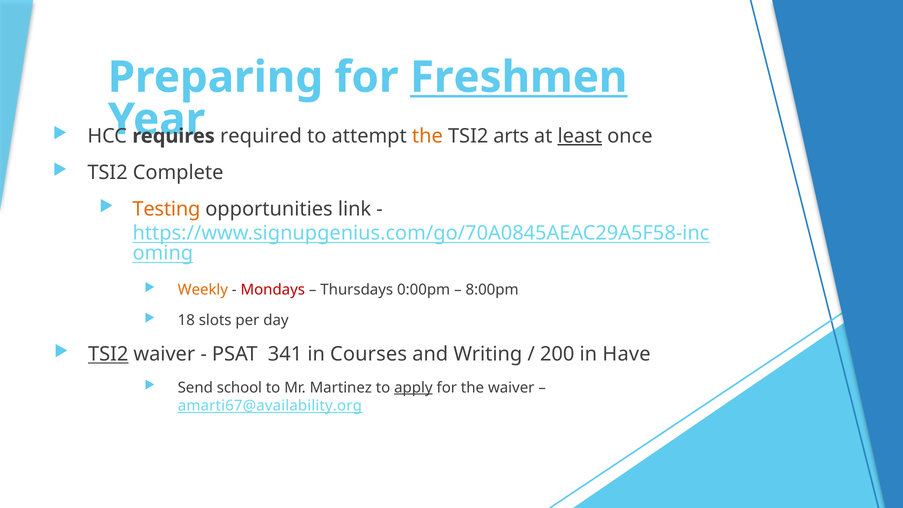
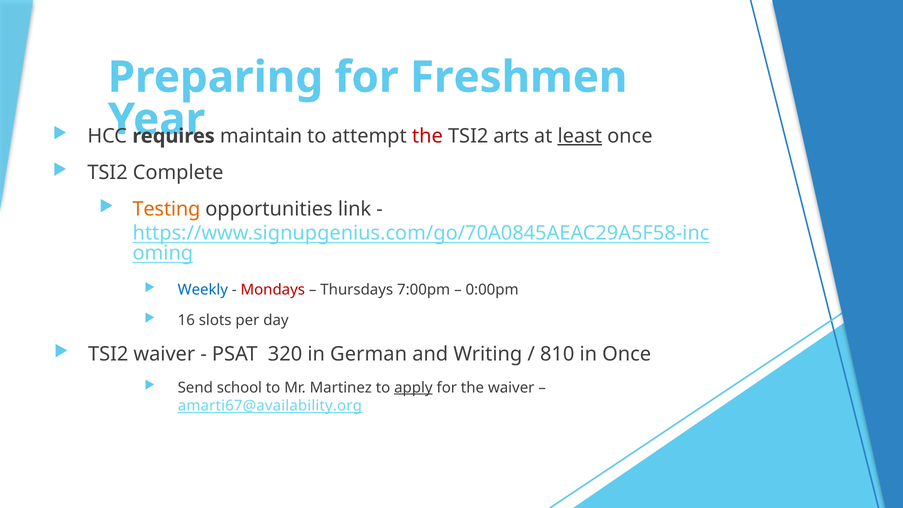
Freshmen underline: present -> none (519, 77)
required: required -> maintain (261, 136)
the colour: orange -> red (427, 136)
Weekly colour: orange -> blue (203, 290)
0:00pm: 0:00pm -> 7:00pm (424, 290)
8:00pm: 8:00pm -> 0:00pm (492, 290)
18: 18 -> 16 (186, 320)
TSI2 underline: present -> none (108, 354)
341: 341 -> 320 (285, 354)
Courses: Courses -> German (369, 354)
200: 200 -> 810 (557, 354)
in Have: Have -> Once (627, 354)
